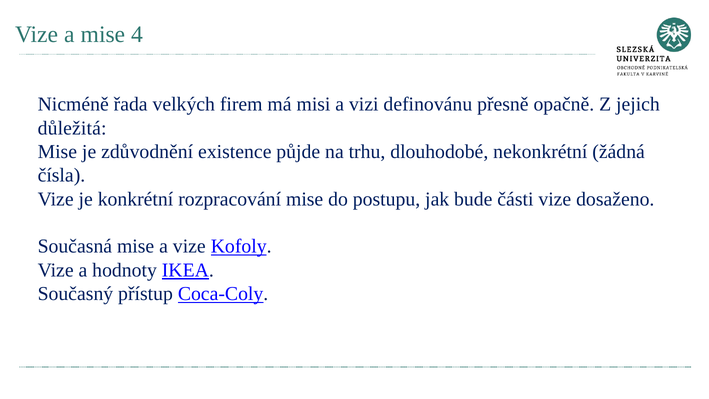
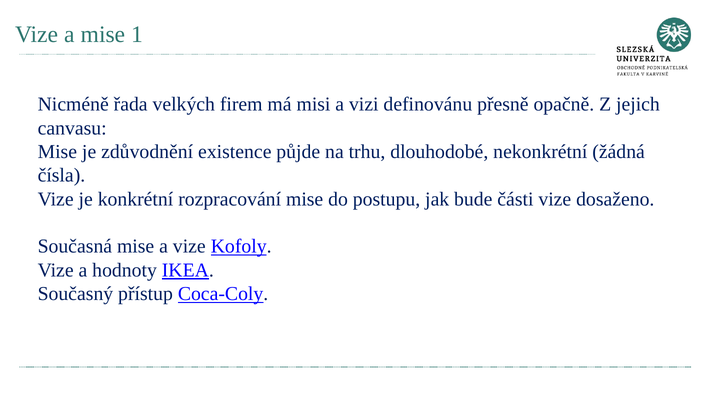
4: 4 -> 1 (137, 34)
důležitá: důležitá -> canvasu (72, 128)
